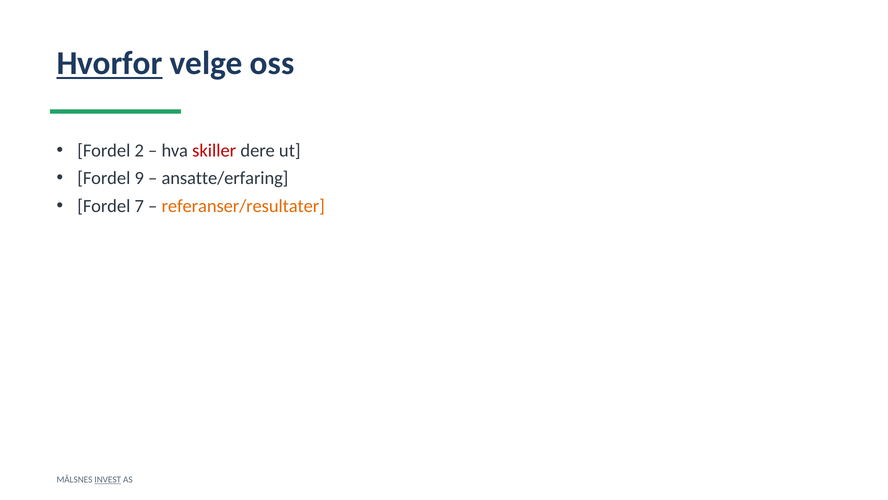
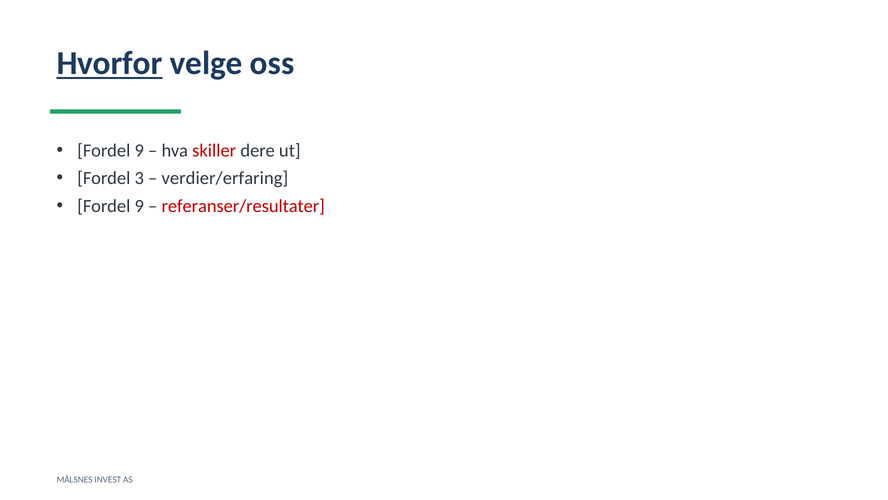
2: 2 -> 9 (139, 150)
9: 9 -> 3 (139, 178)
ansatte/erfaring: ansatte/erfaring -> verdier/erfaring (225, 178)
7: 7 -> 9 (139, 206)
referanser/resultater colour: orange -> red (243, 206)
INVEST underline: present -> none (108, 479)
